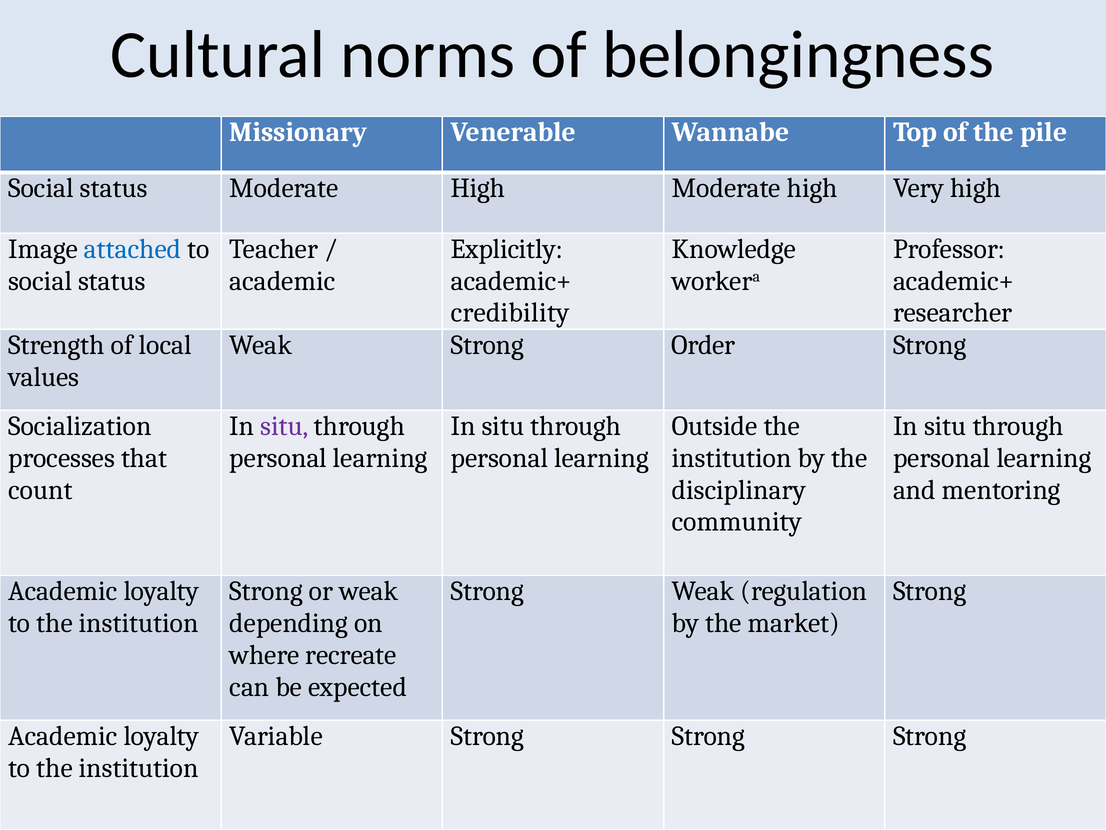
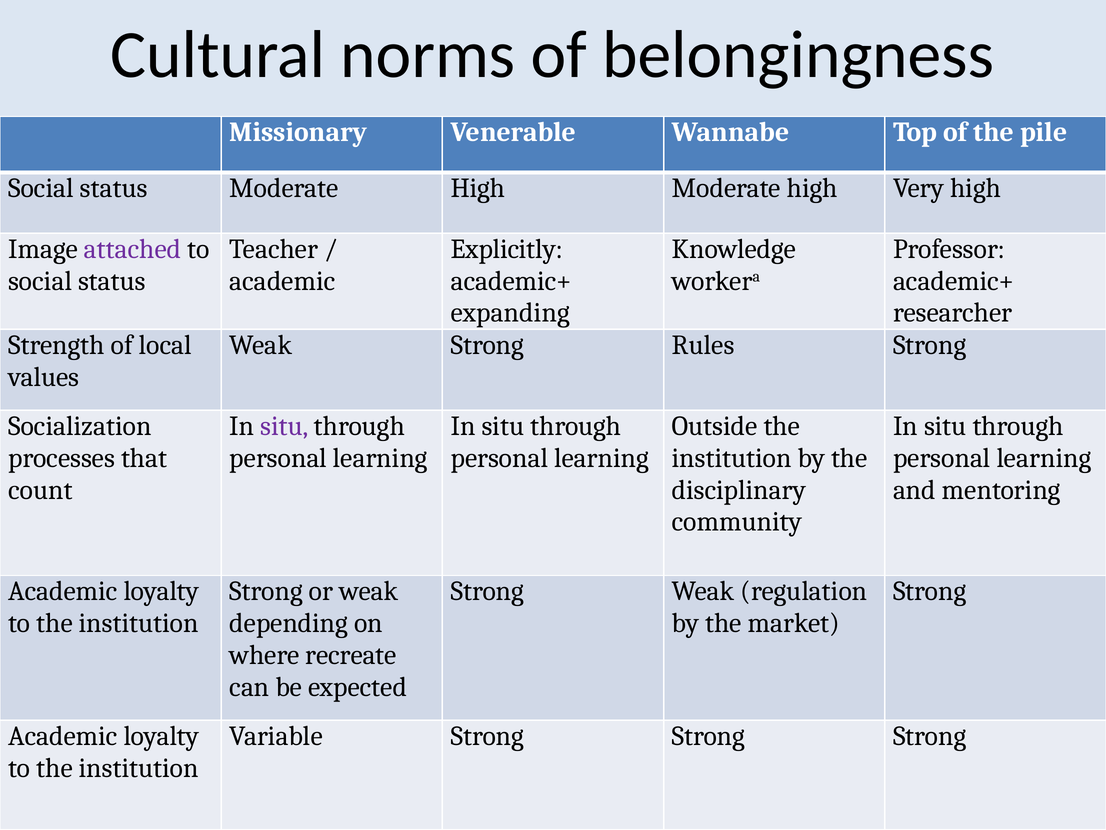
attached colour: blue -> purple (133, 249)
credibility: credibility -> expanding (510, 313)
Order: Order -> Rules (703, 345)
